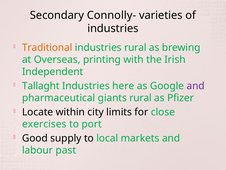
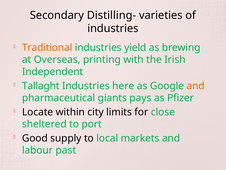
Connolly-: Connolly- -> Distilling- (111, 15)
industries rural: rural -> yield (135, 47)
and colour: purple -> orange (196, 86)
giants rural: rural -> pays (140, 98)
exercises: exercises -> sheltered (44, 124)
